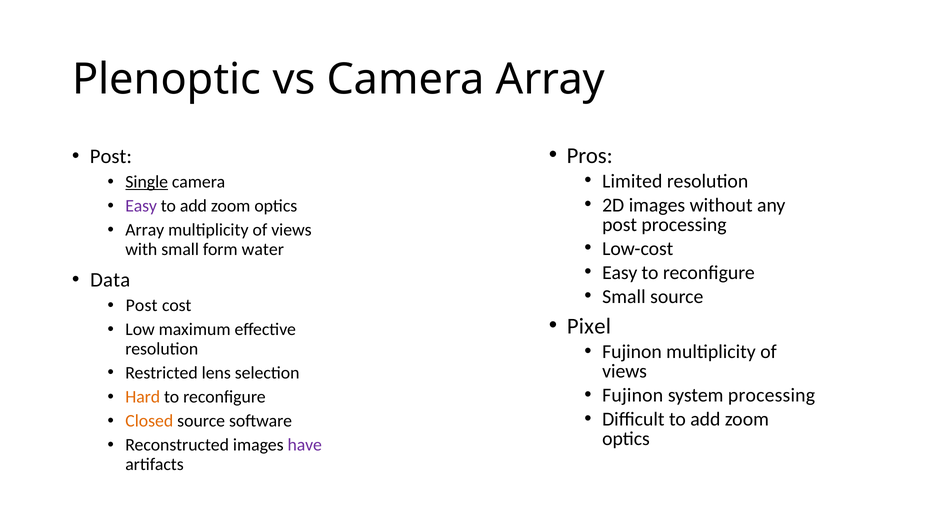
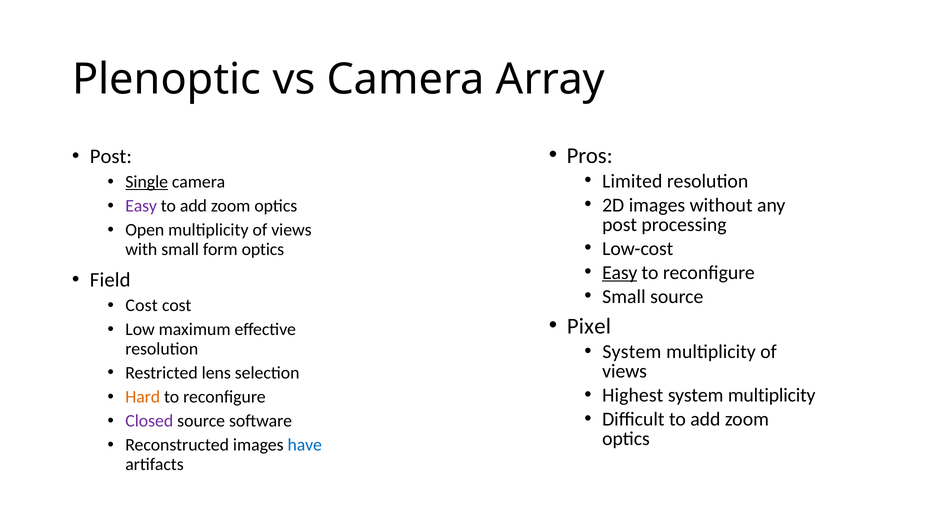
Array: Array -> Open (145, 230)
form water: water -> optics (263, 249)
Easy underline: none -> present (620, 273)
Data: Data -> Field (110, 280)
Post: Post -> Cost (142, 306)
Fujinon: Fujinon -> System (632, 352)
Fujinon: Fujinon -> Highest (633, 396)
processing: processing -> multiplicity (772, 396)
Closed colour: orange -> purple (149, 421)
have colour: purple -> blue (305, 445)
